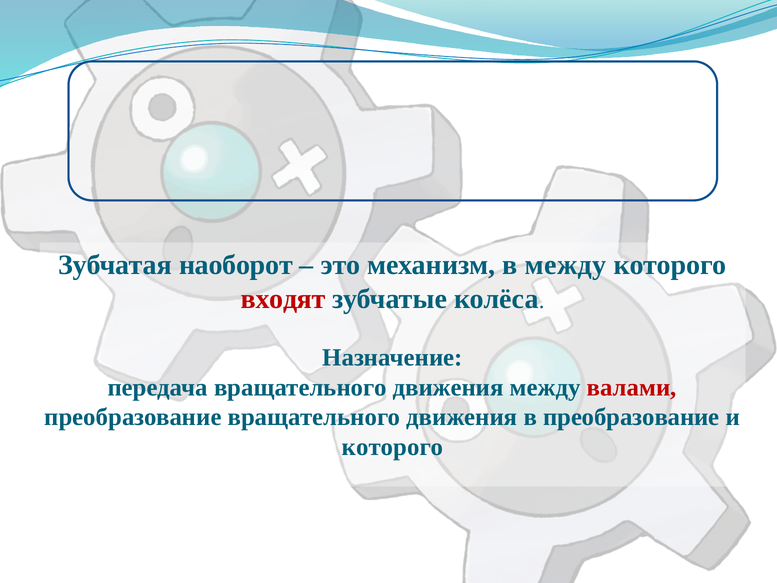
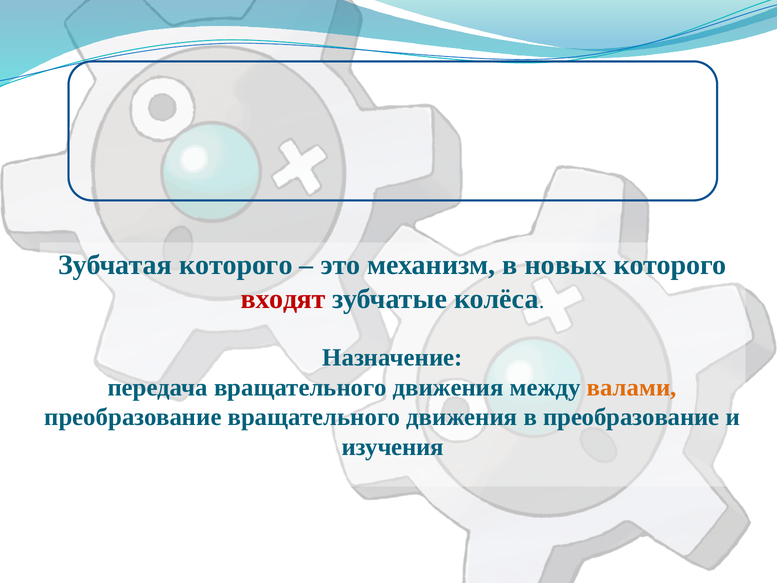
Зубчатая наоборот: наоборот -> которого (236, 265)
в между: между -> новых (566, 265)
валами colour: red -> orange (632, 387)
которого: которого -> изучения (393, 447)
